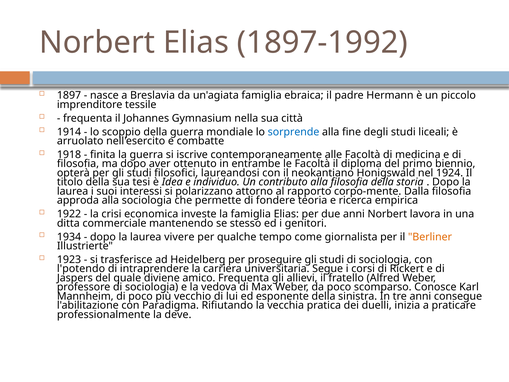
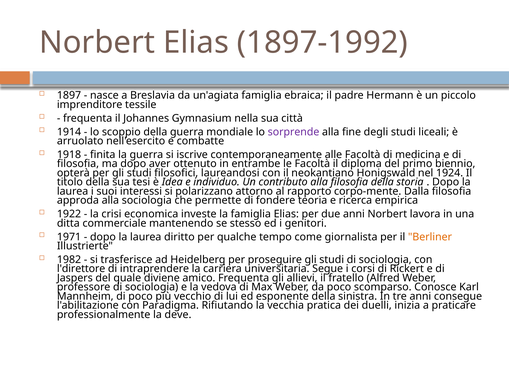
sorprende colour: blue -> purple (294, 132)
1934: 1934 -> 1971 (69, 237)
vivere: vivere -> diritto (179, 237)
1923: 1923 -> 1982 (69, 259)
l'potendo: l'potendo -> l'direttore (81, 269)
